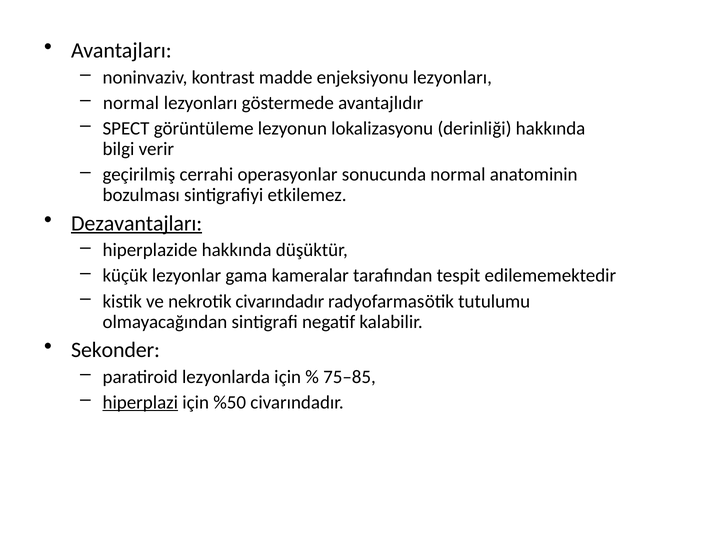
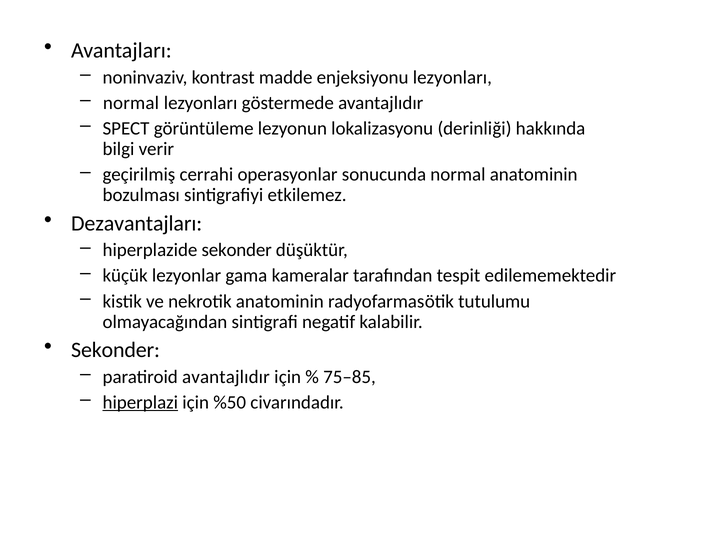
Dezavantajları underline: present -> none (137, 223)
hiperplazide hakkında: hakkında -> sekonder (237, 250)
nekrotik civarındadır: civarındadır -> anatominin (280, 301)
paratiroid lezyonlarda: lezyonlarda -> avantajlıdır (226, 377)
